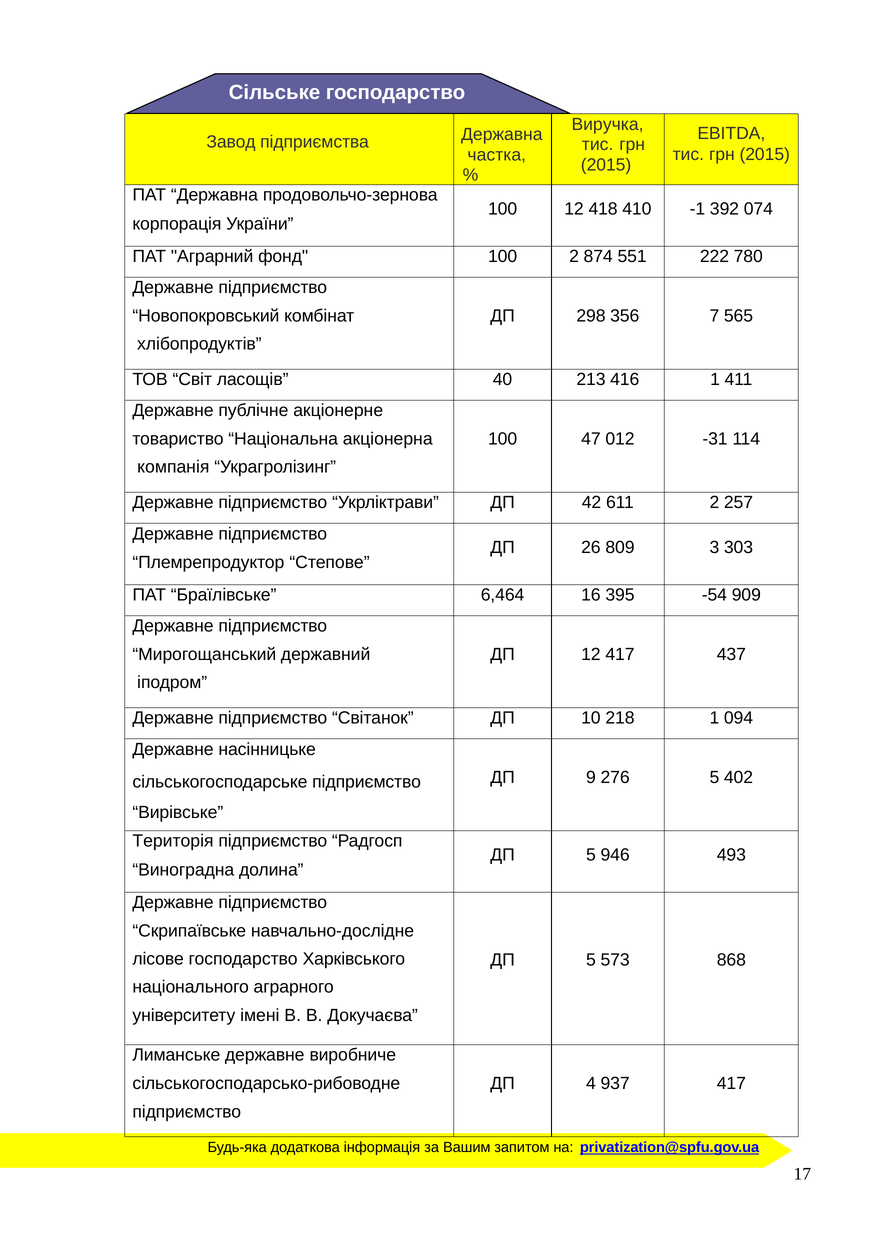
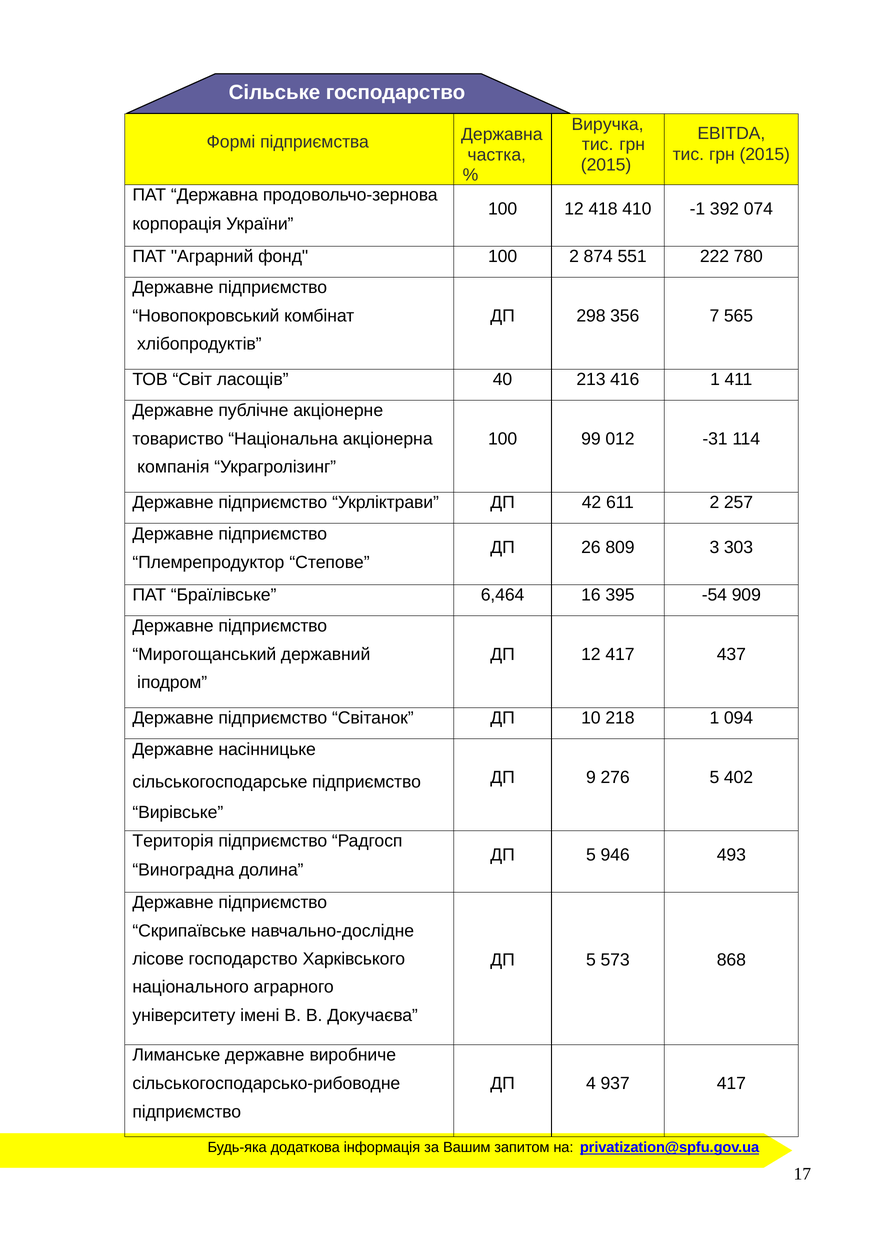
Завод: Завод -> Формі (231, 142)
47: 47 -> 99 (591, 439)
